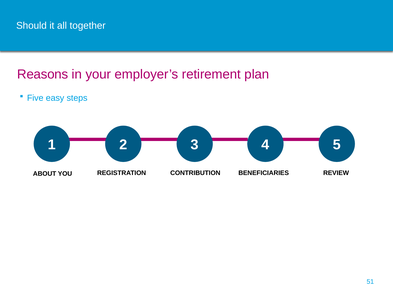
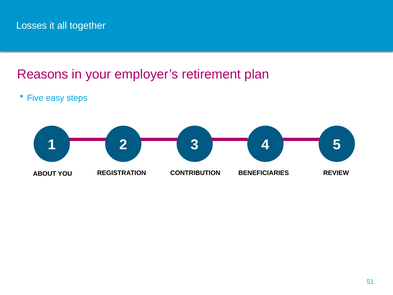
Should: Should -> Losses (32, 26)
